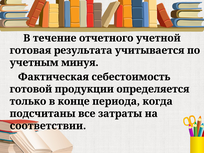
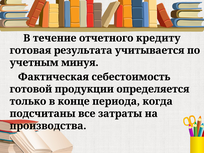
учетной: учетной -> кредиту (158, 38)
соответствии: соответствии -> производства (48, 126)
